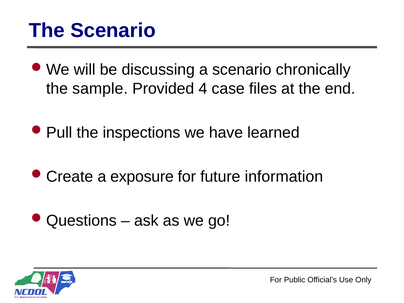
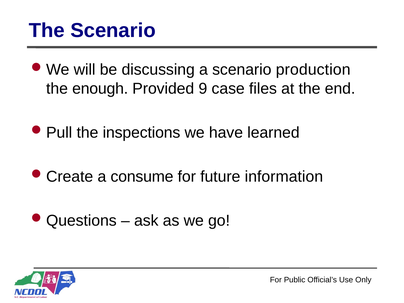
chronically: chronically -> production (313, 70)
sample: sample -> enough (100, 89)
4: 4 -> 9 (203, 89)
exposure: exposure -> consume (142, 177)
